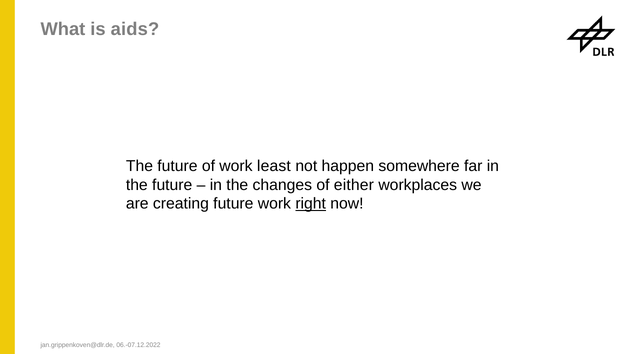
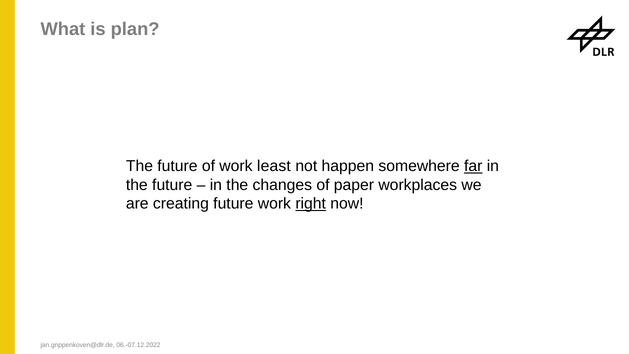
aids: aids -> plan (135, 29)
far underline: none -> present (473, 166)
either: either -> paper (354, 185)
